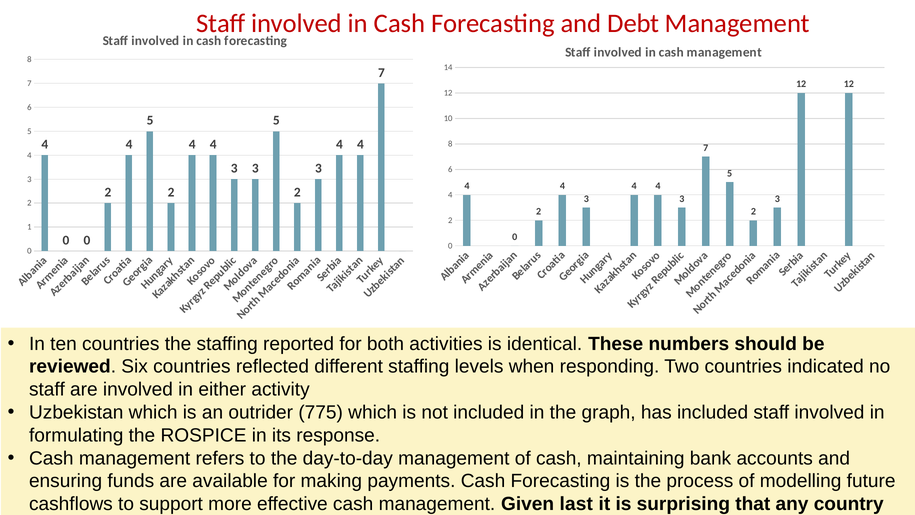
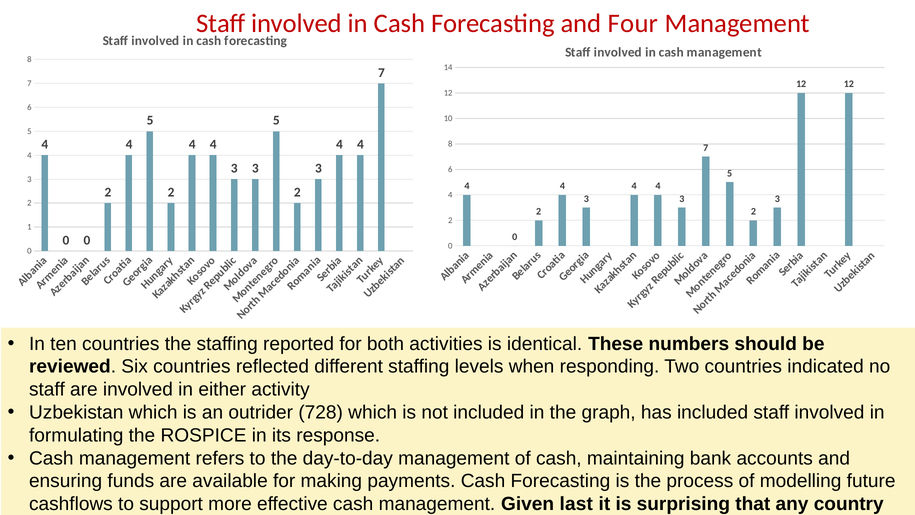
Debt: Debt -> Four (633, 23)
775: 775 -> 728 (321, 412)
